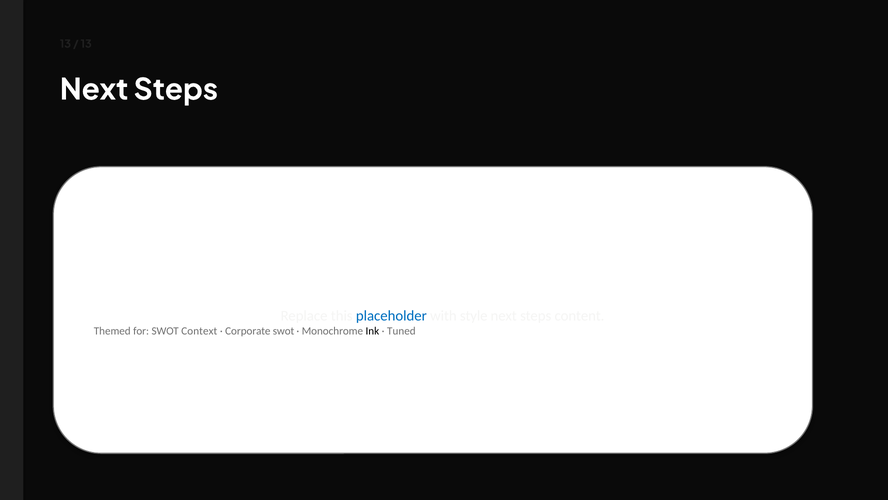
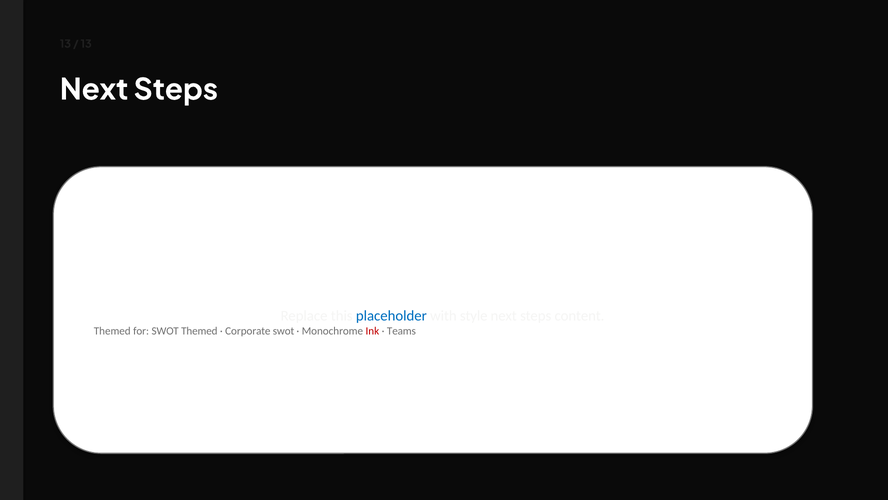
SWOT Context: Context -> Themed (199, 331)
Ink colour: black -> red (372, 331)
Tuned: Tuned -> Teams (401, 331)
